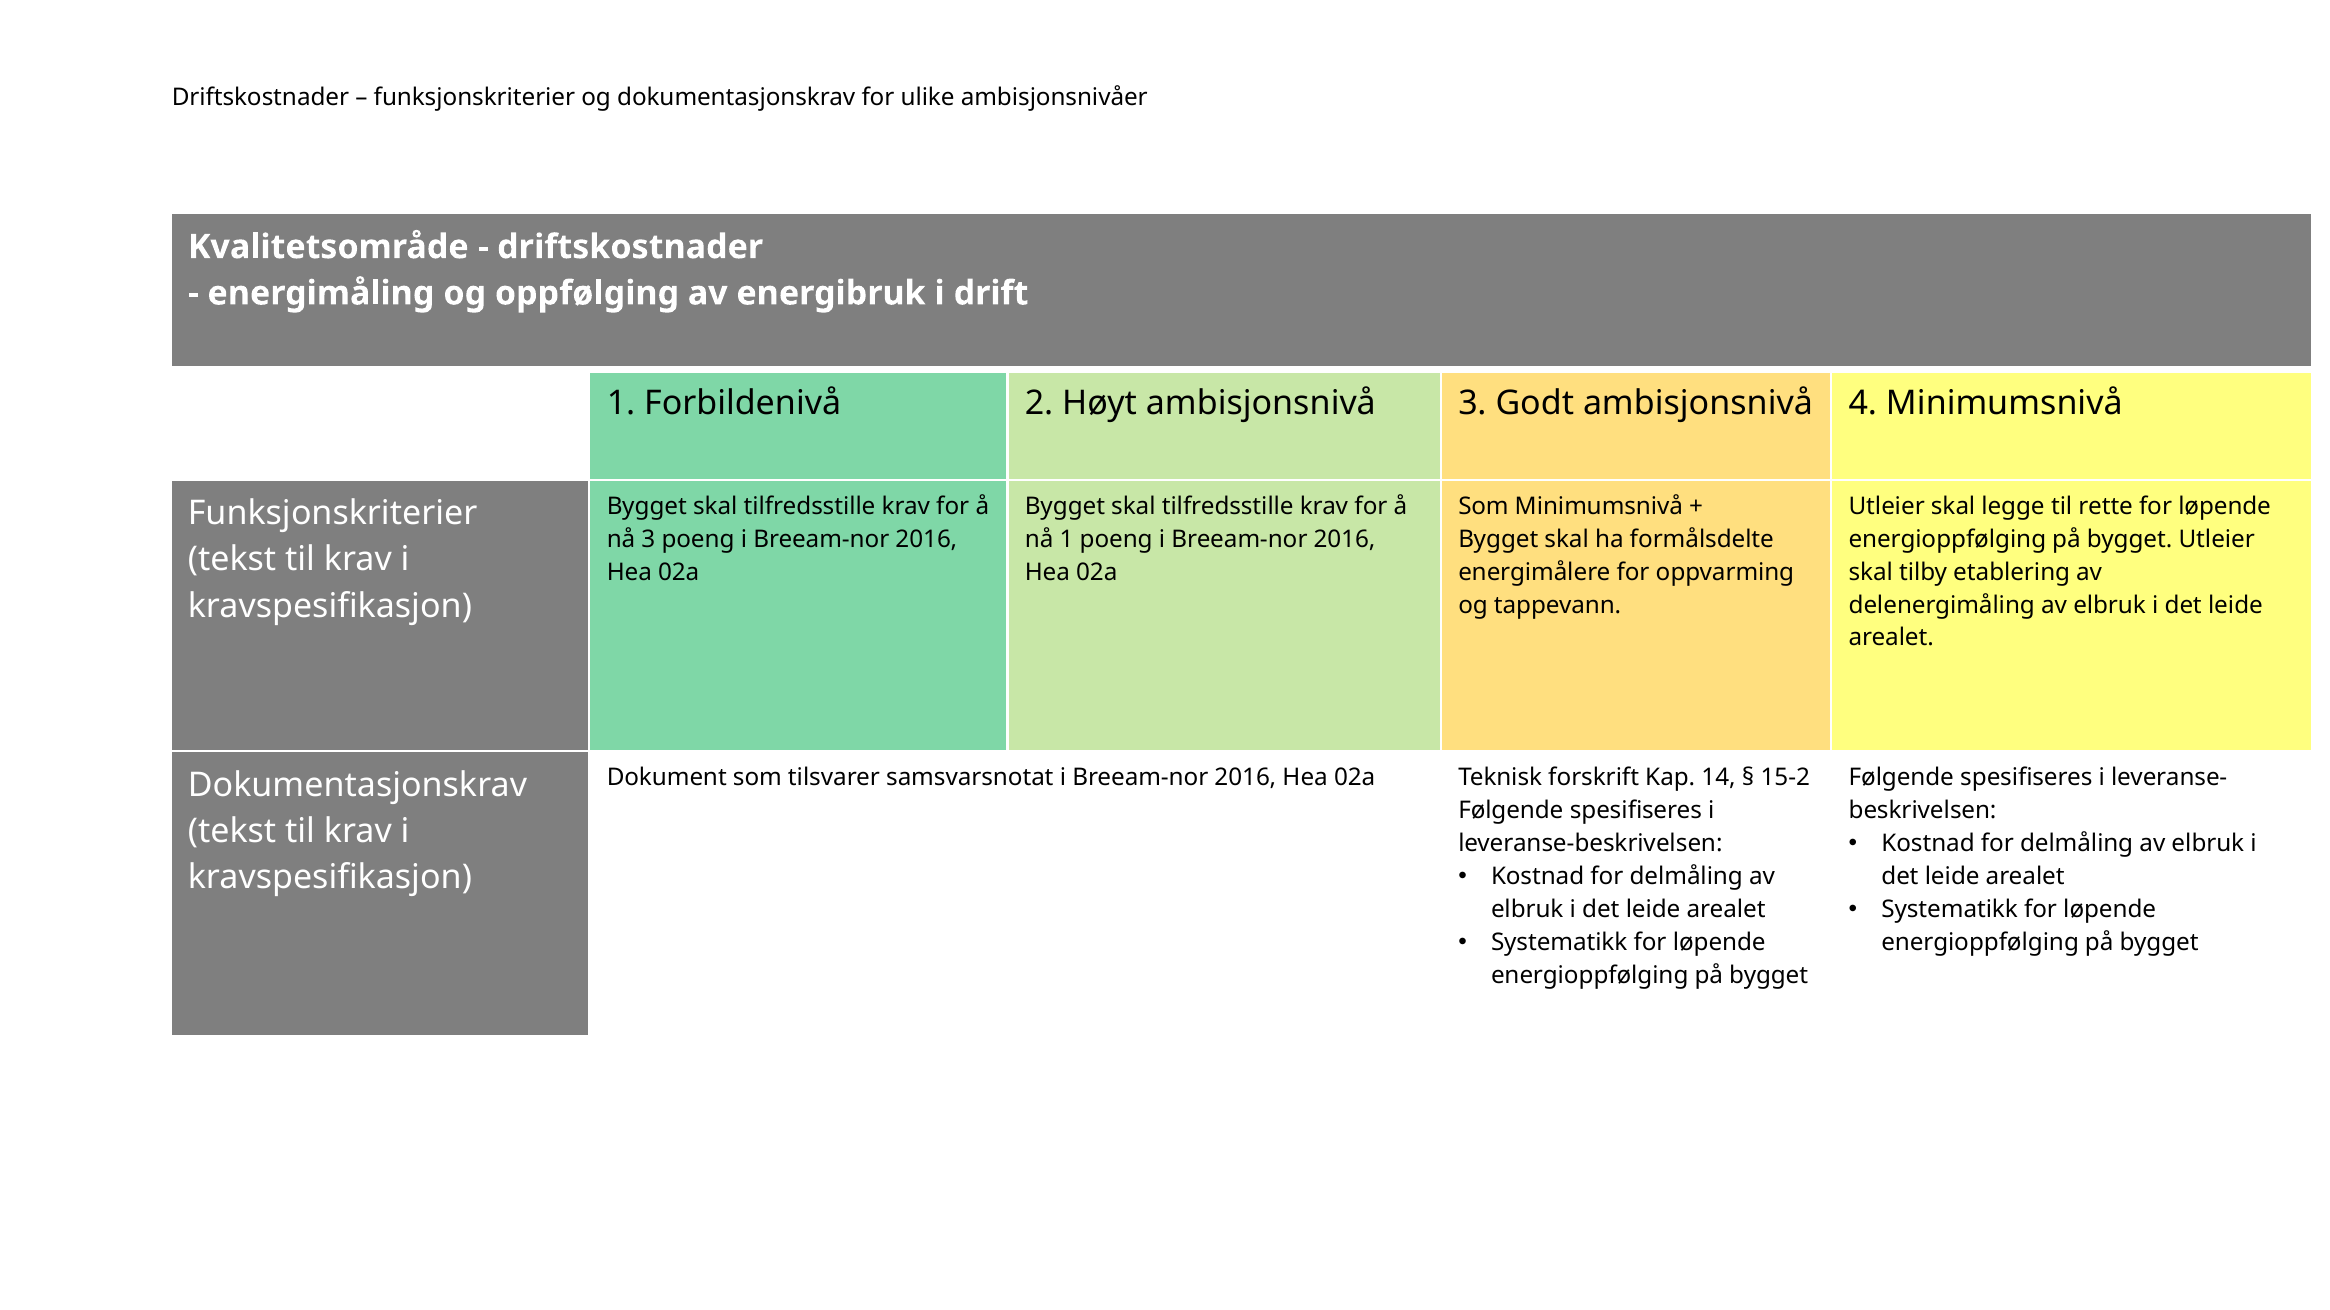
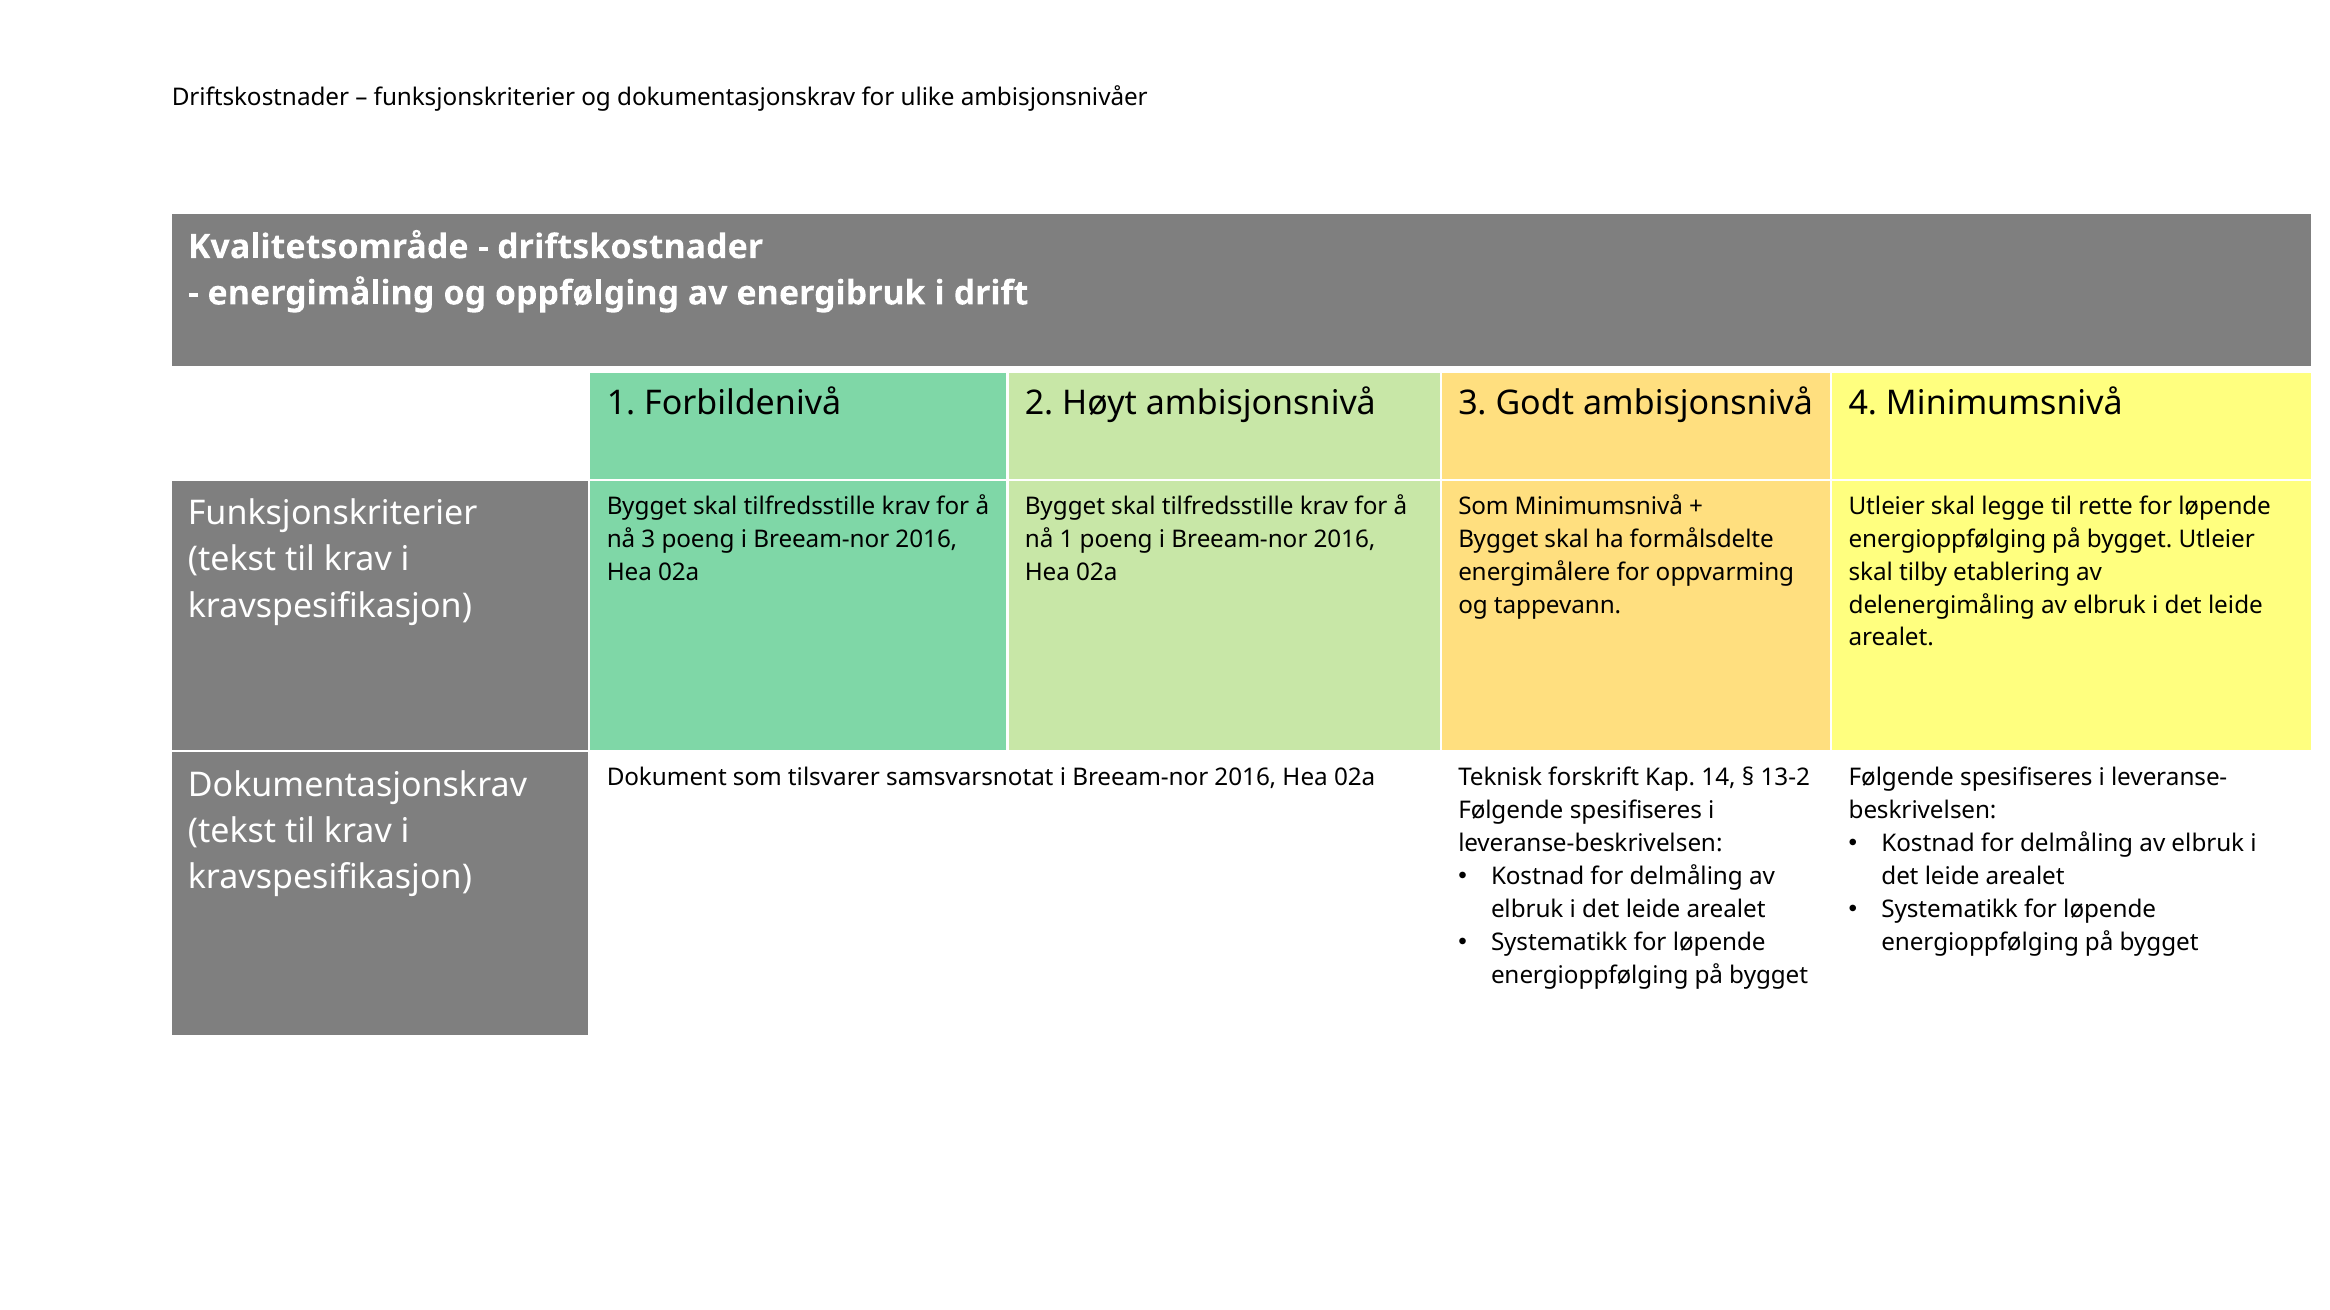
15-2: 15-2 -> 13-2 (1785, 778)
